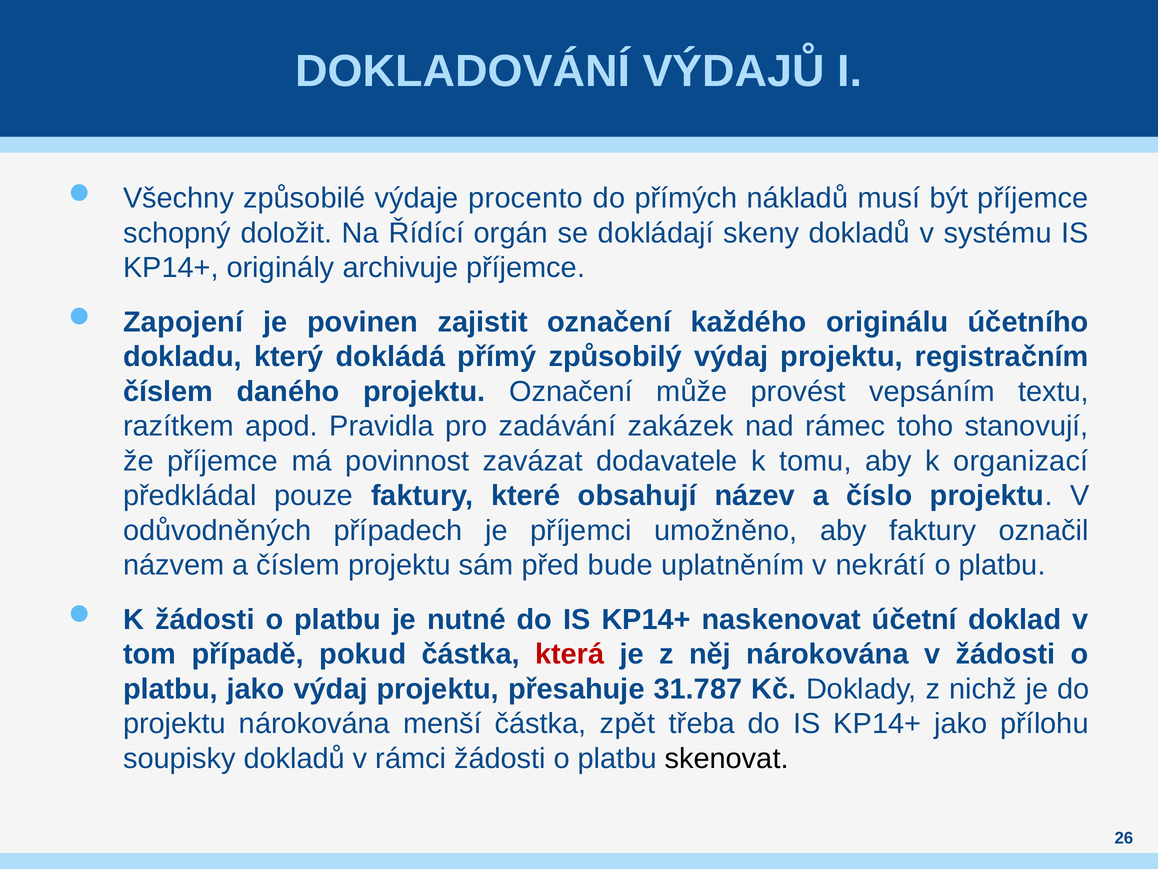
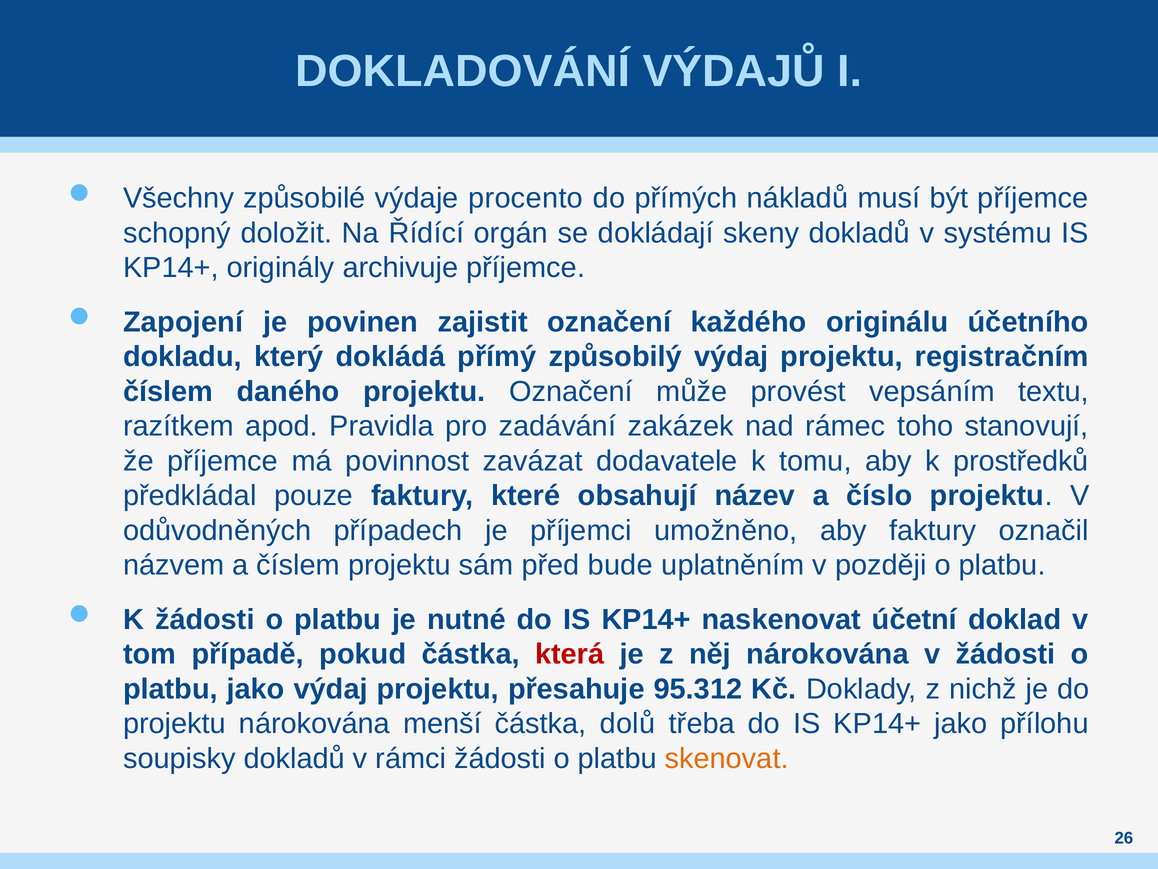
organizací: organizací -> prostředků (1021, 461)
nekrátí: nekrátí -> později (881, 565)
31.787: 31.787 -> 95.312 (698, 689)
zpět: zpět -> dolů (628, 723)
skenovat colour: black -> orange (727, 758)
